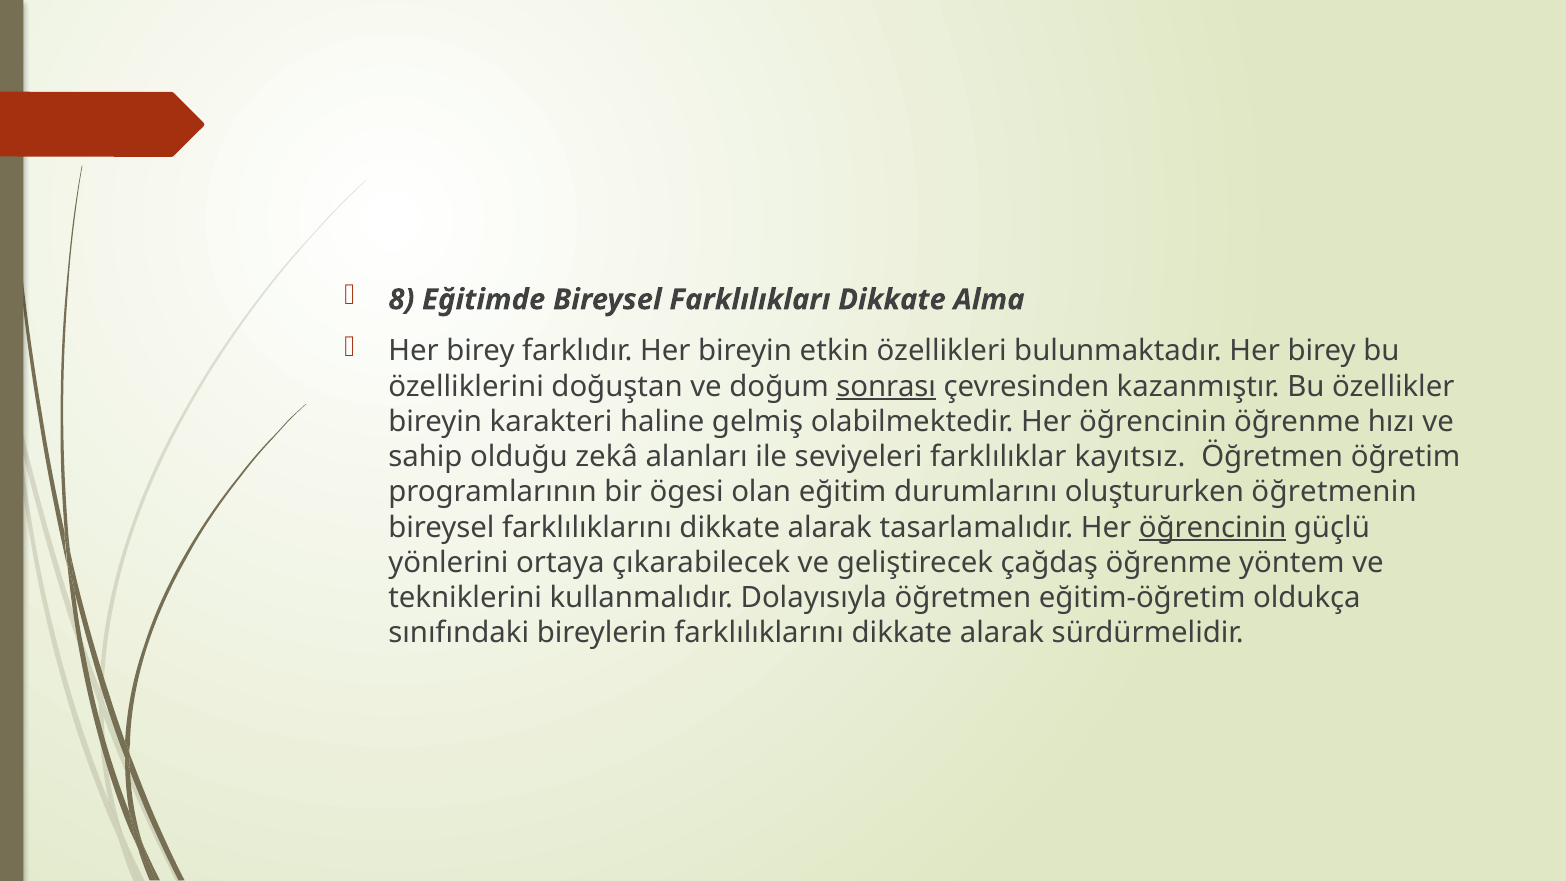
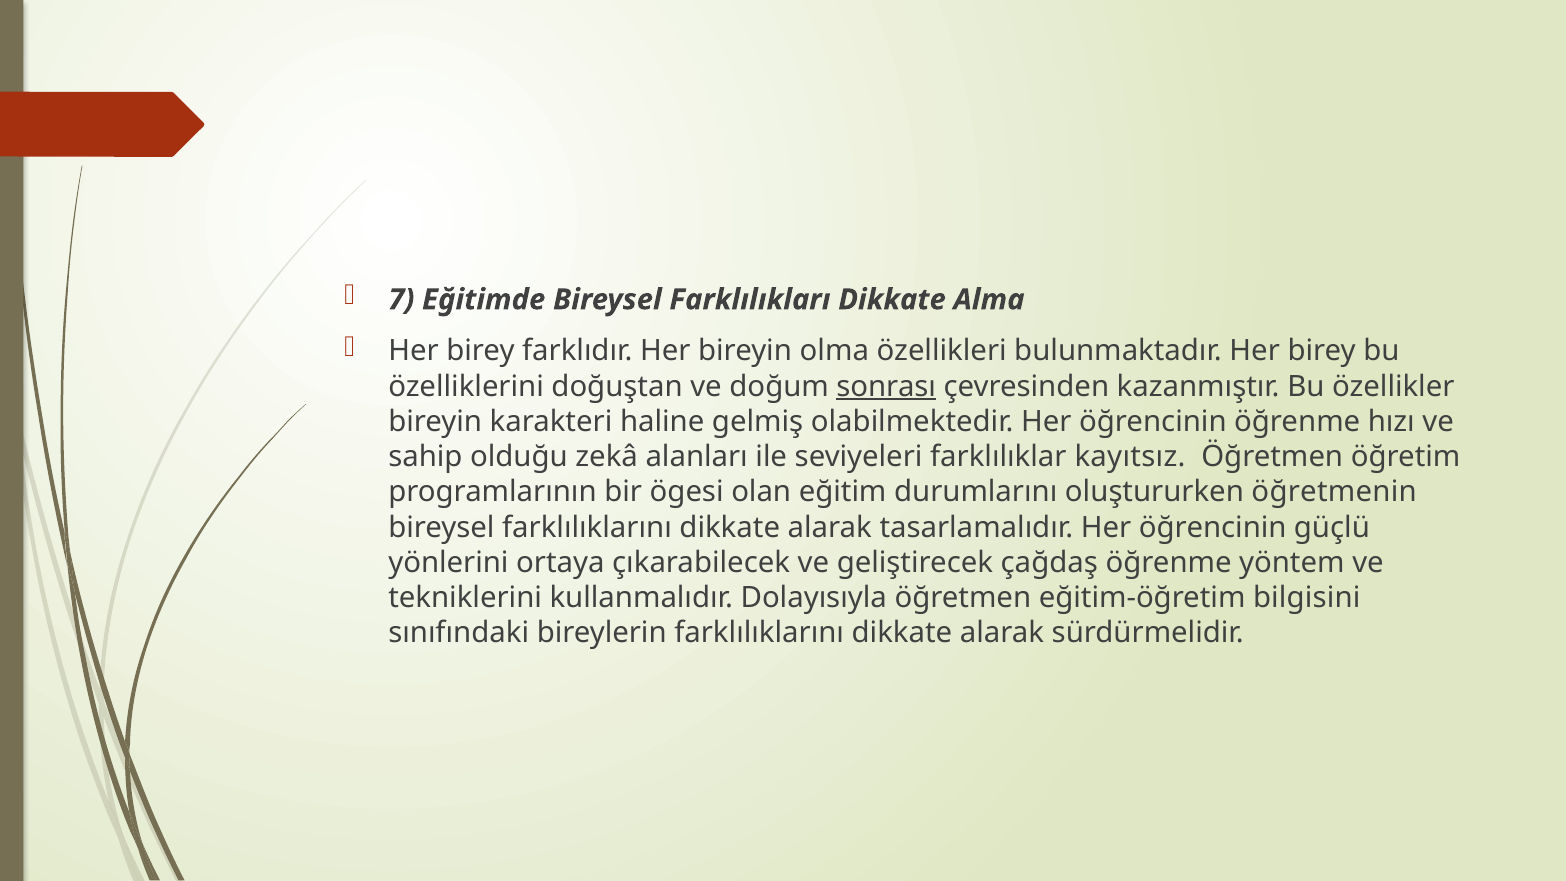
8: 8 -> 7 (401, 300)
etkin: etkin -> olma (834, 351)
öğrencinin underline: present -> none (1213, 527)
oldukça: oldukça -> bilgisini (1307, 598)
